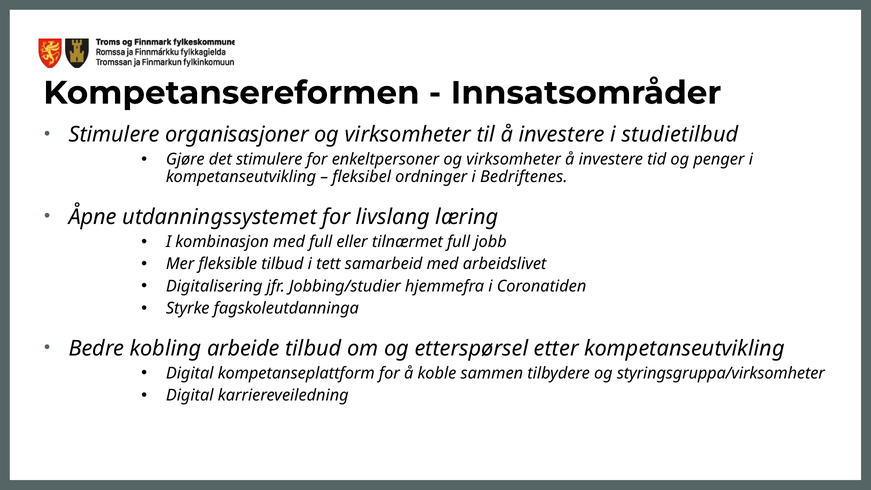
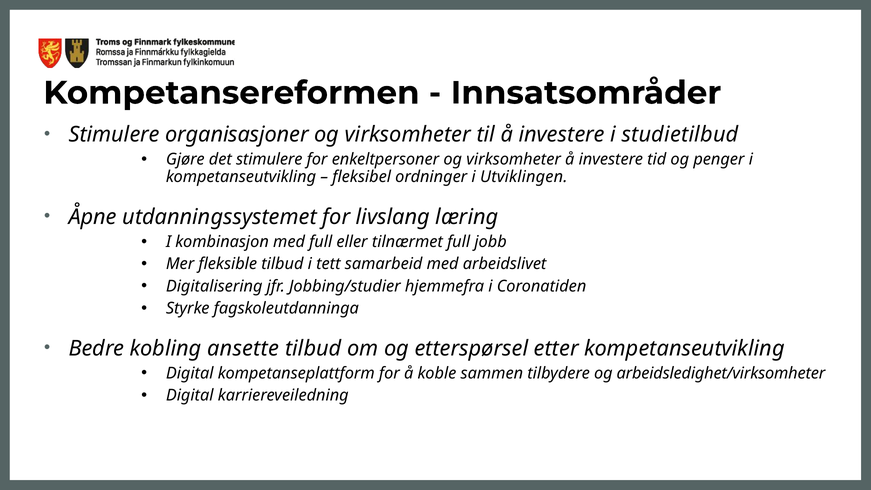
Bedriftenes: Bedriftenes -> Utviklingen (524, 177)
arbeide: arbeide -> ansette (243, 348)
styringsgruppa/virksomheter: styringsgruppa/virksomheter -> arbeidsledighet/virksomheter (721, 373)
